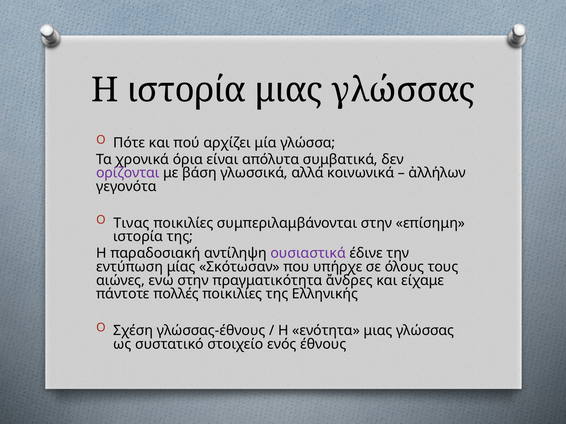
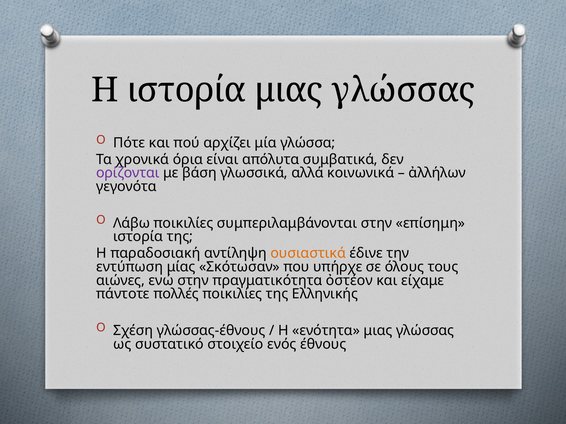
Τινας: Τινας -> Λάβω (132, 223)
ουσιαστικά colour: purple -> orange (308, 254)
ἄνδρες: ἄνδρες -> ὀστέον (349, 281)
